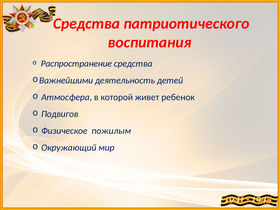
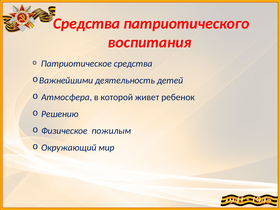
Распространение: Распространение -> Патриотическое (76, 64)
Подвигов: Подвигов -> Решению (60, 114)
